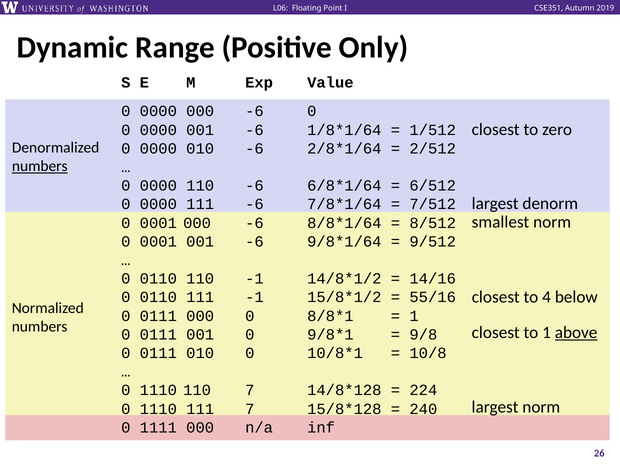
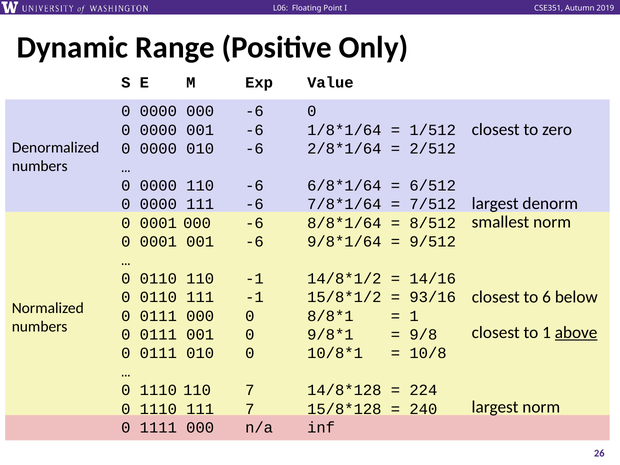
numbers underline: present -> none (40, 166)
4: 4 -> 6 (547, 297)
55/16: 55/16 -> 93/16 (433, 297)
